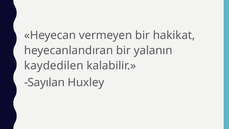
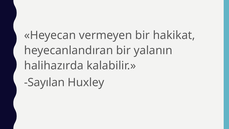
kaydedilen: kaydedilen -> halihazırda (54, 66)
